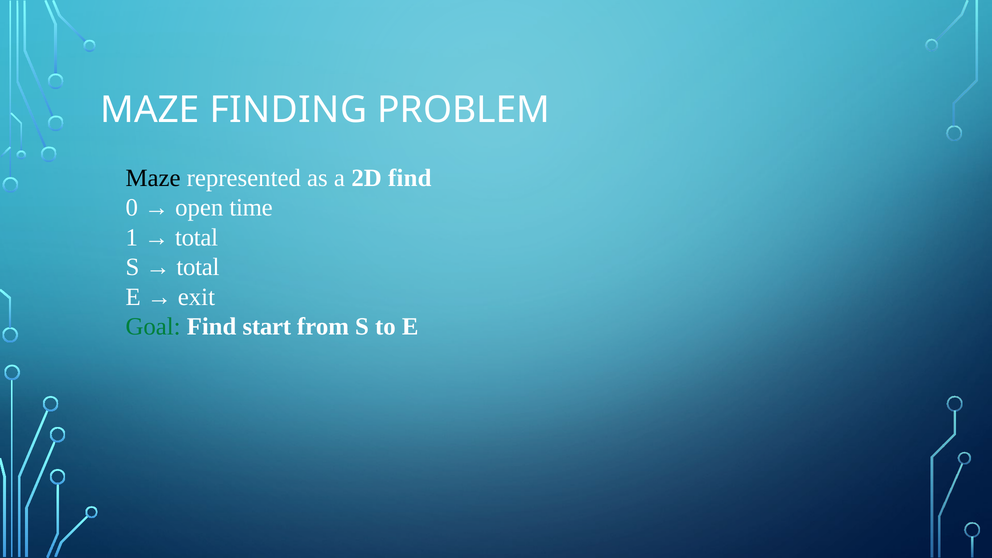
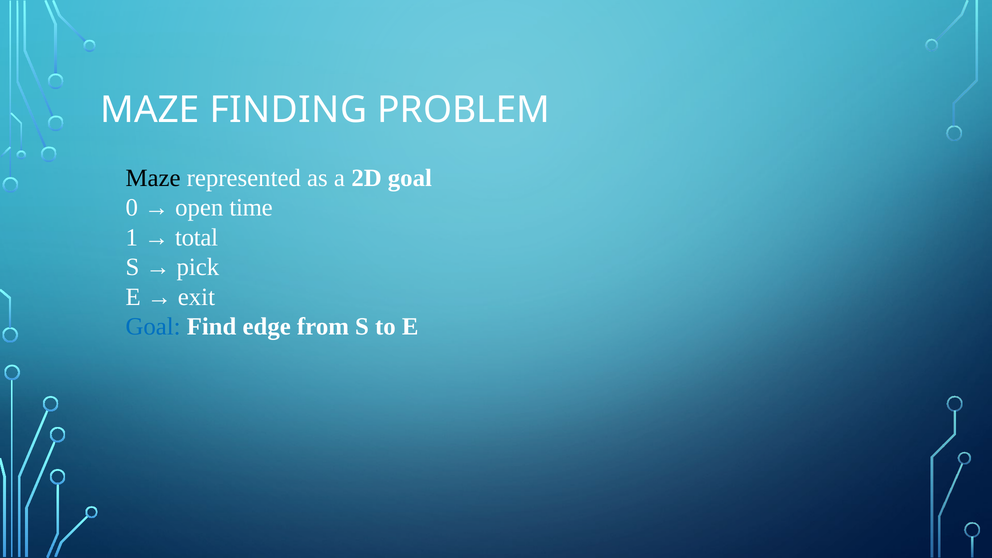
2D find: find -> goal (410, 178)
total: total -> pick (198, 267)
Goal colour: green -> blue (153, 327)
start: start -> edge (267, 327)
